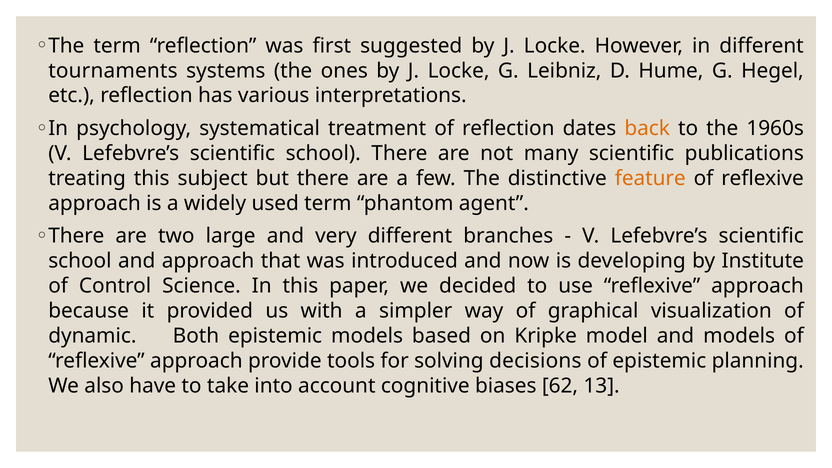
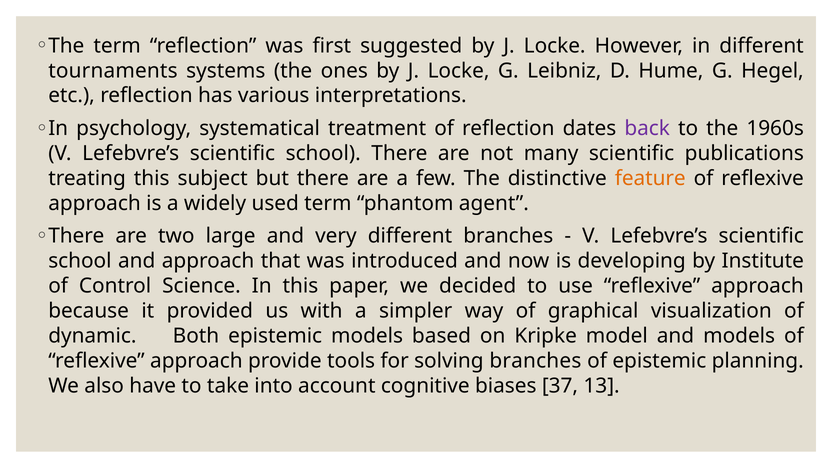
back colour: orange -> purple (647, 128)
solving decisions: decisions -> branches (535, 361)
62: 62 -> 37 (560, 386)
